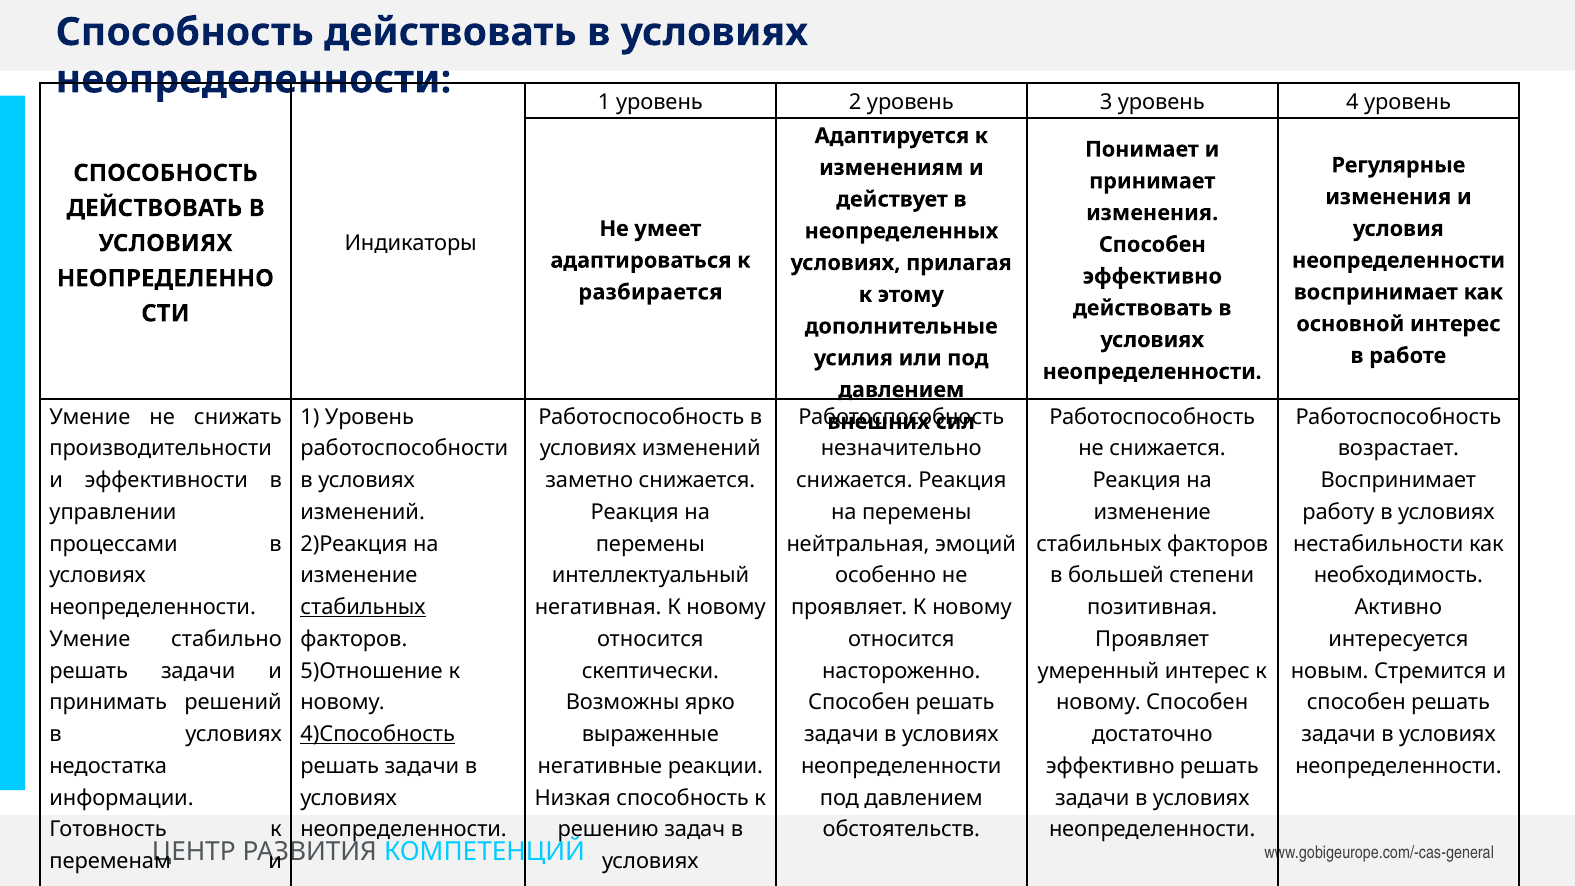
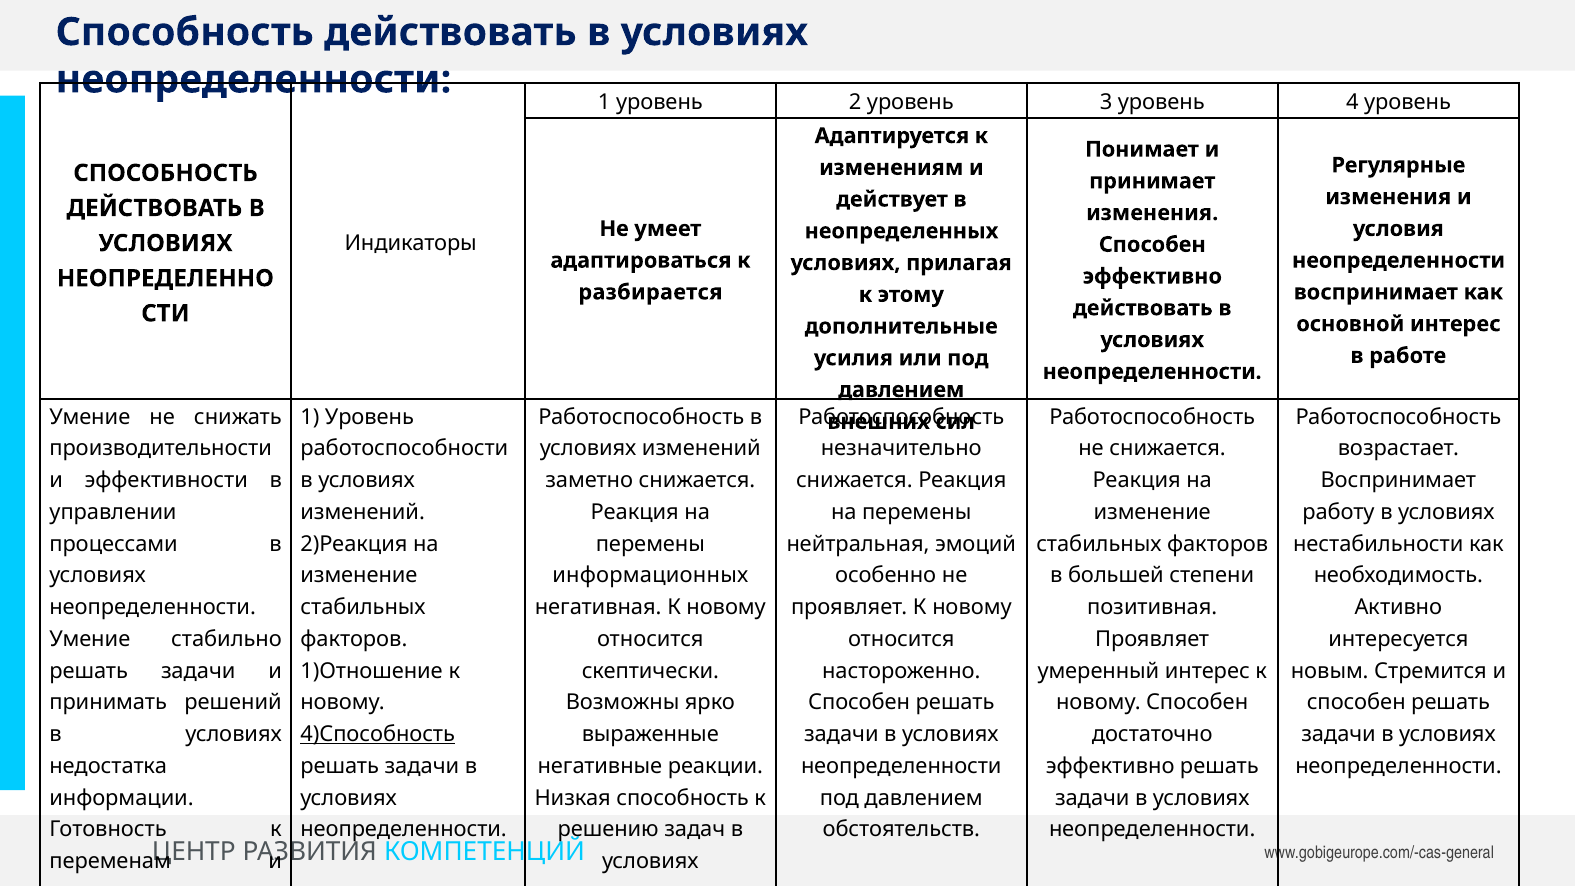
интеллектуальный: интеллектуальный -> информационных (650, 576)
стабильных underline: present -> none (363, 607)
5)Отношение: 5)Отношение -> 1)Отношение (372, 671)
